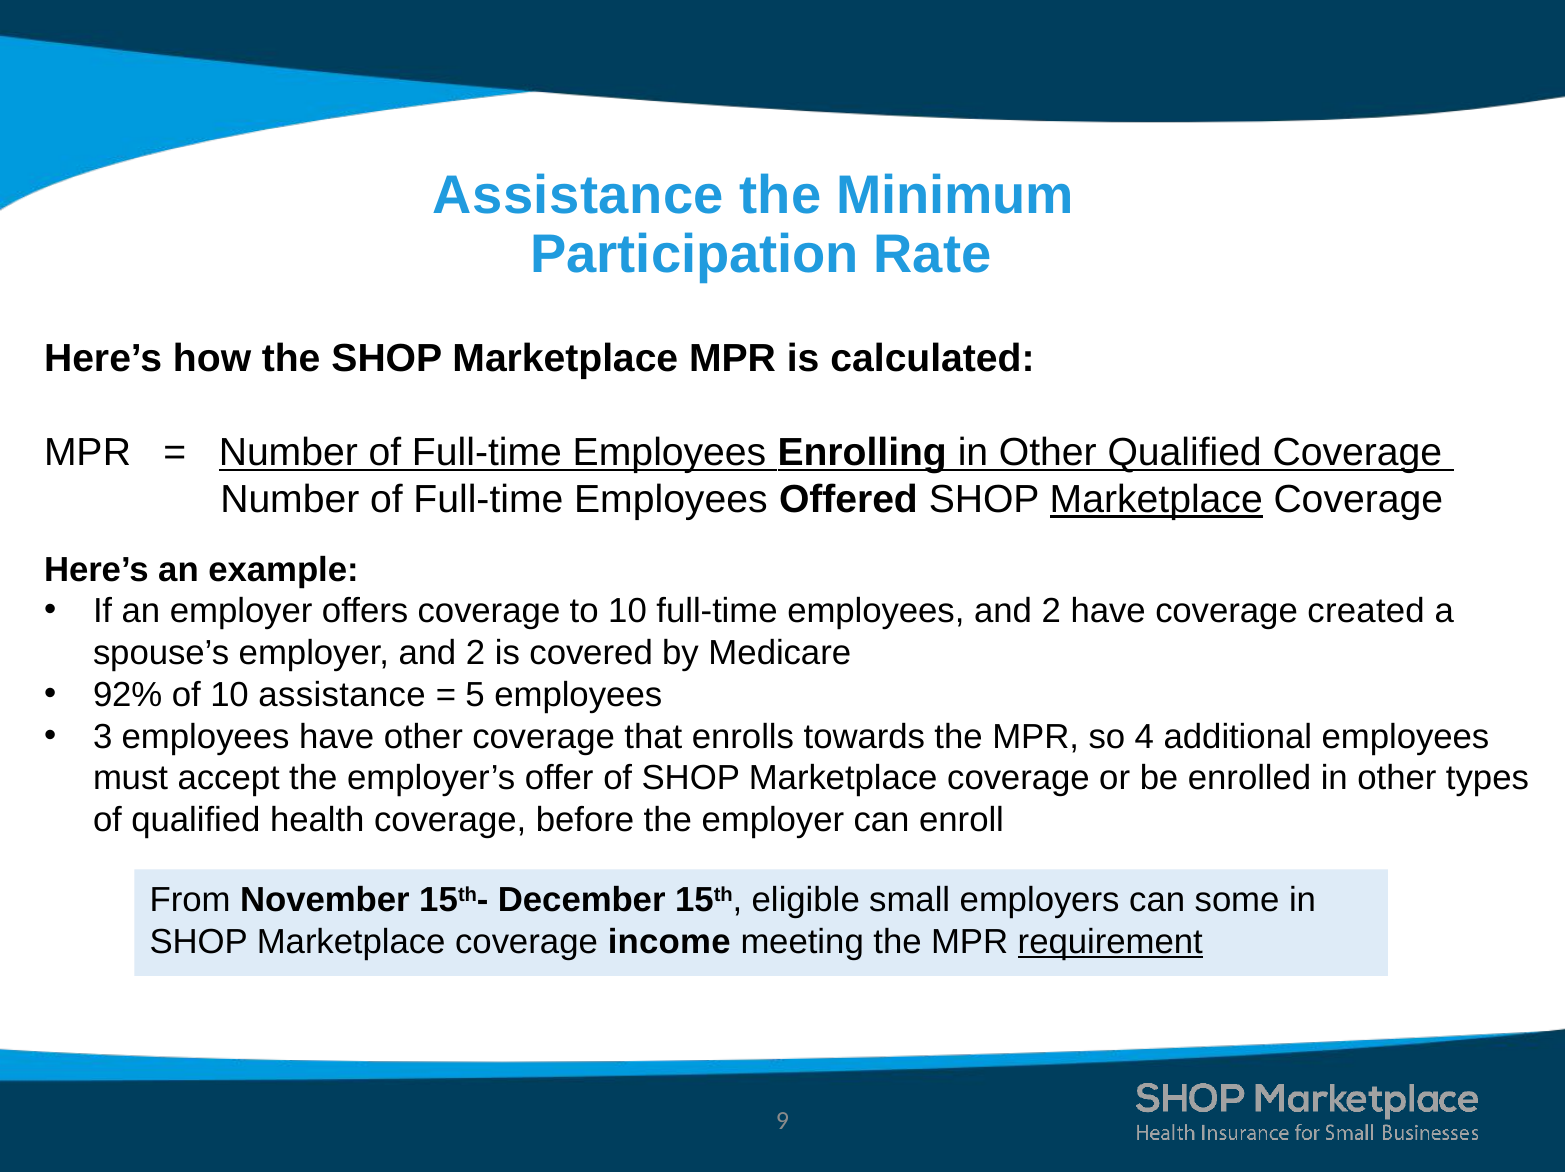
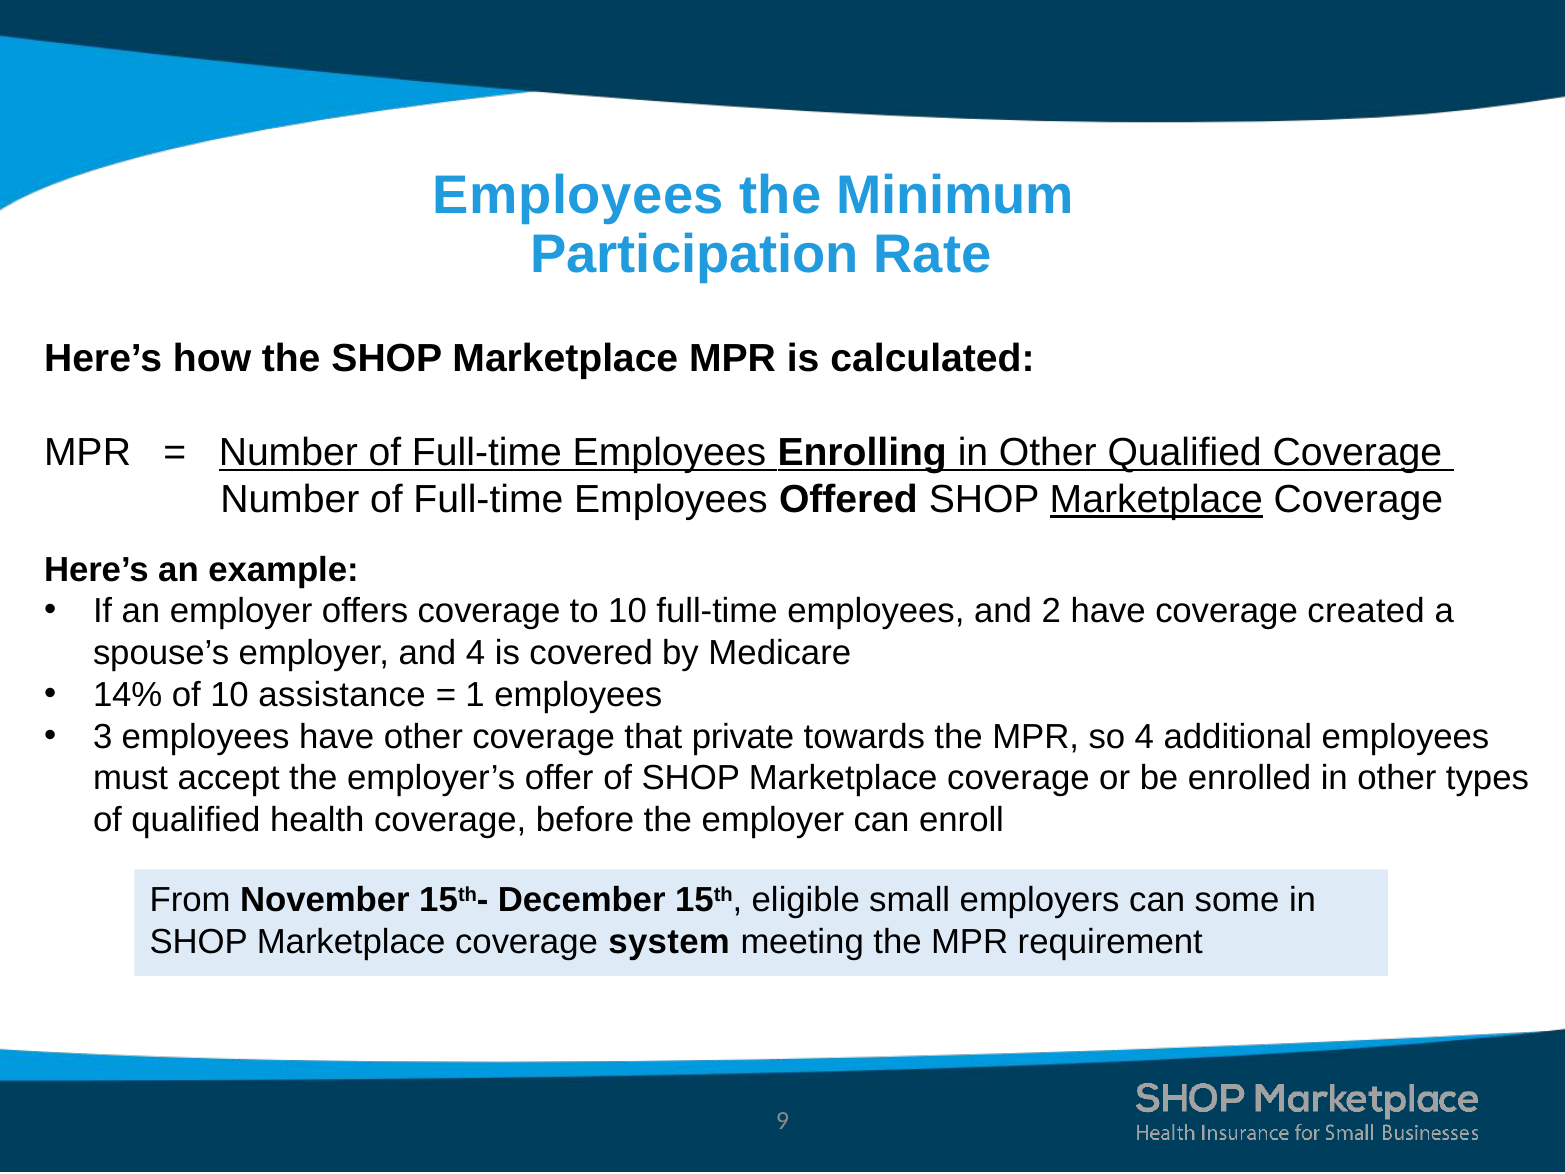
Assistance: Assistance -> Employees (578, 196)
employer and 2: 2 -> 4 (476, 653)
92%: 92% -> 14% (128, 695)
5: 5 -> 1 (475, 695)
enrolls: enrolls -> private (743, 736)
income: income -> system (669, 942)
requirement underline: present -> none (1110, 942)
